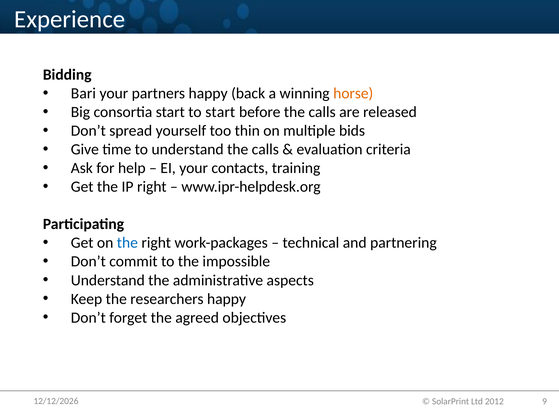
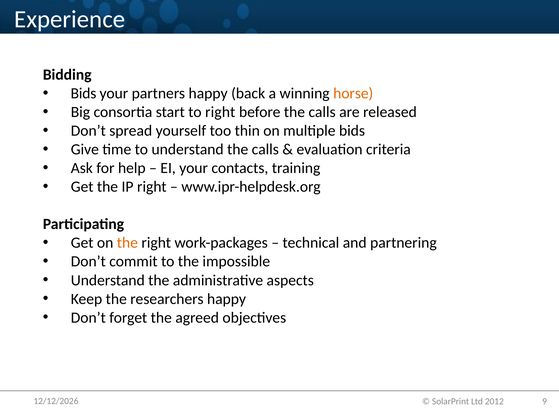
Bari: Bari -> Bids (84, 93)
to start: start -> right (220, 112)
the colour: blue -> orange (127, 242)
